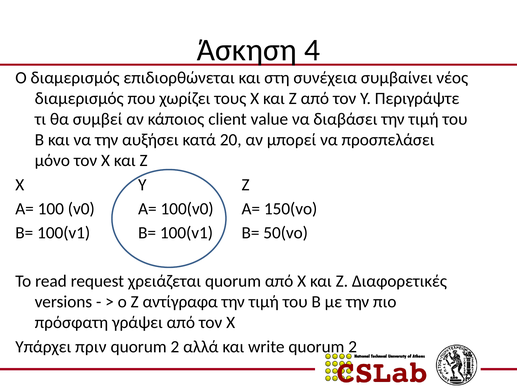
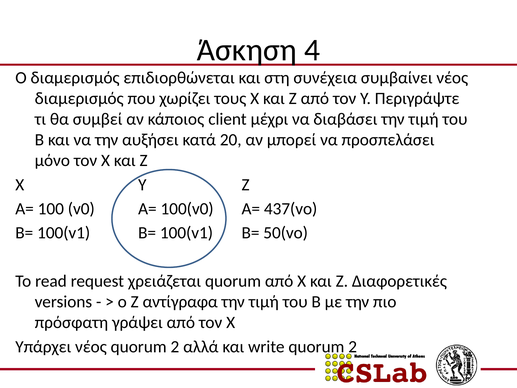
value: value -> μέχρι (269, 119)
150(vo: 150(vo -> 437(vo (291, 209)
Υπάρχει πριν: πριν -> νέος (91, 347)
